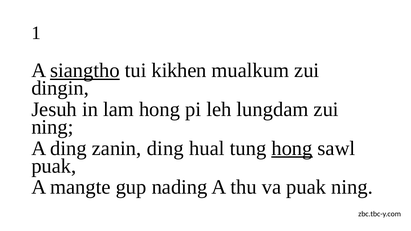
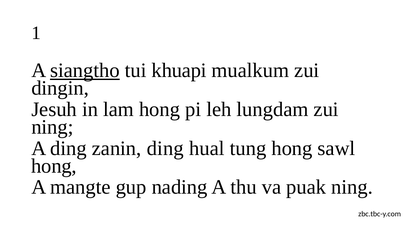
kikhen: kikhen -> khuapi (179, 70)
hong underline: present -> none (292, 148)
puak: puak -> hong (54, 166)
